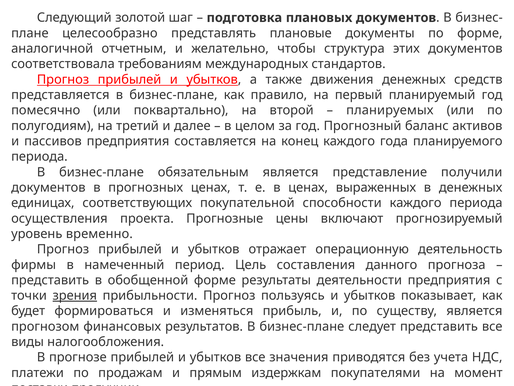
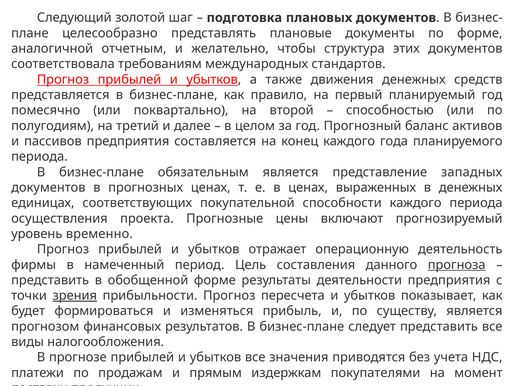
планируемых: планируемых -> способностью (390, 110)
получили: получили -> западных (472, 172)
прогноза underline: none -> present (457, 264)
пользуясь: пользуясь -> пересчета (293, 295)
